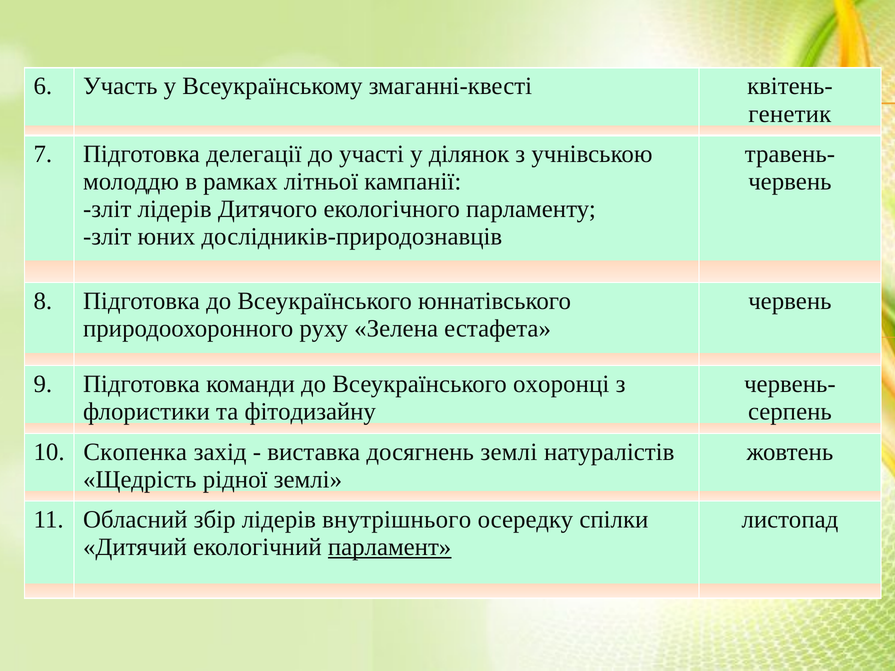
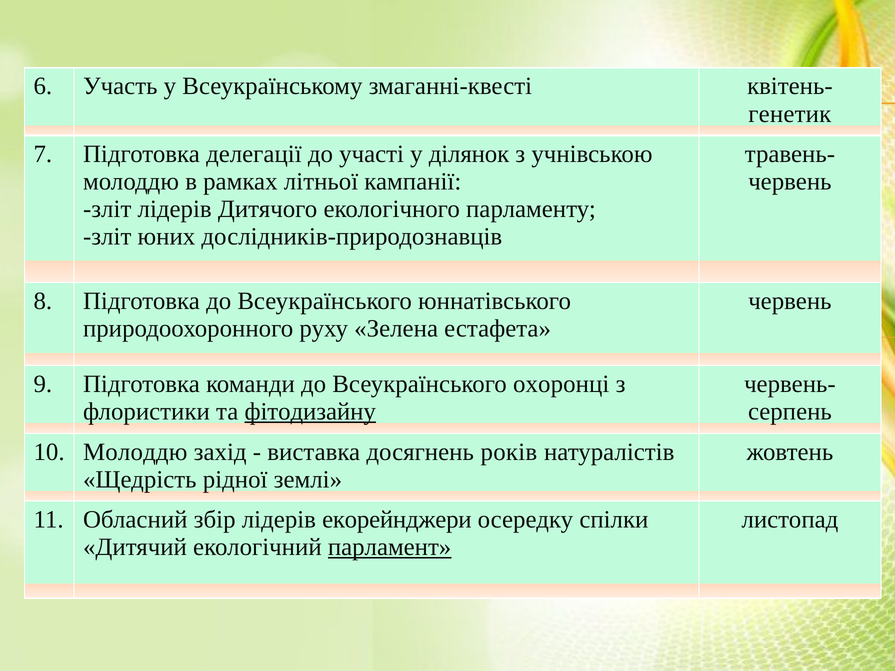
фітодизайну underline: none -> present (310, 412)
10 Скопенка: Скопенка -> Молоддю (135, 452)
досягнень землі: землі -> років (509, 452)
внутрішнього: внутрішнього -> екорейнджери (397, 520)
